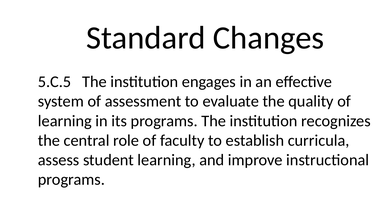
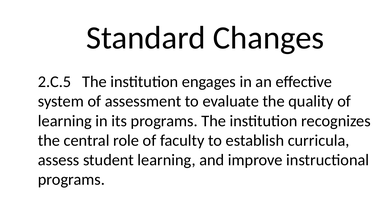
5.C.5: 5.C.5 -> 2.C.5 (55, 82)
